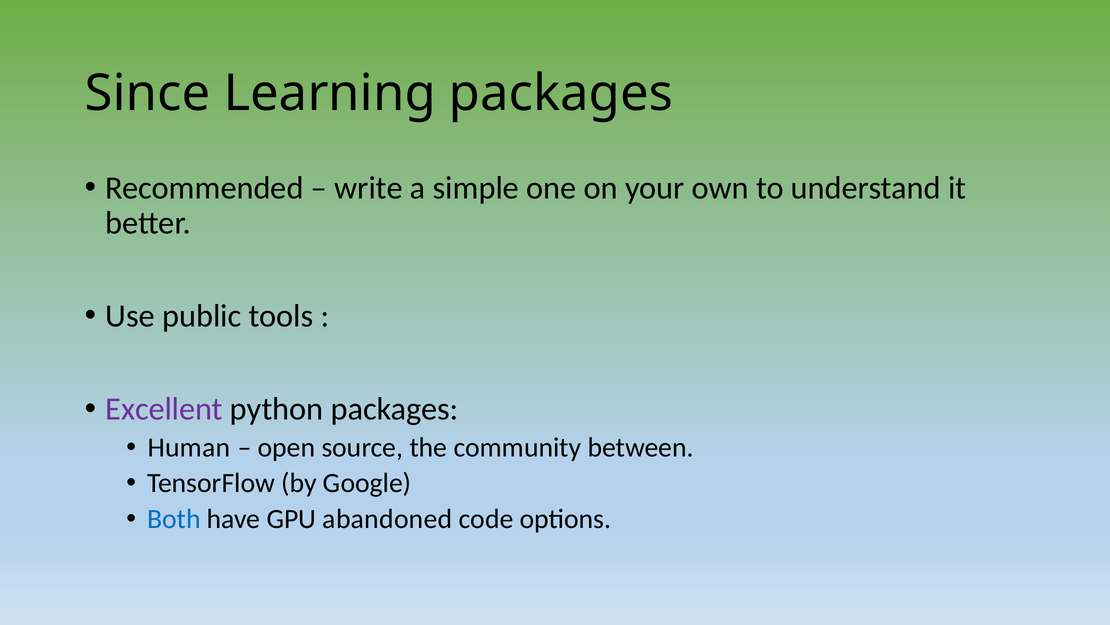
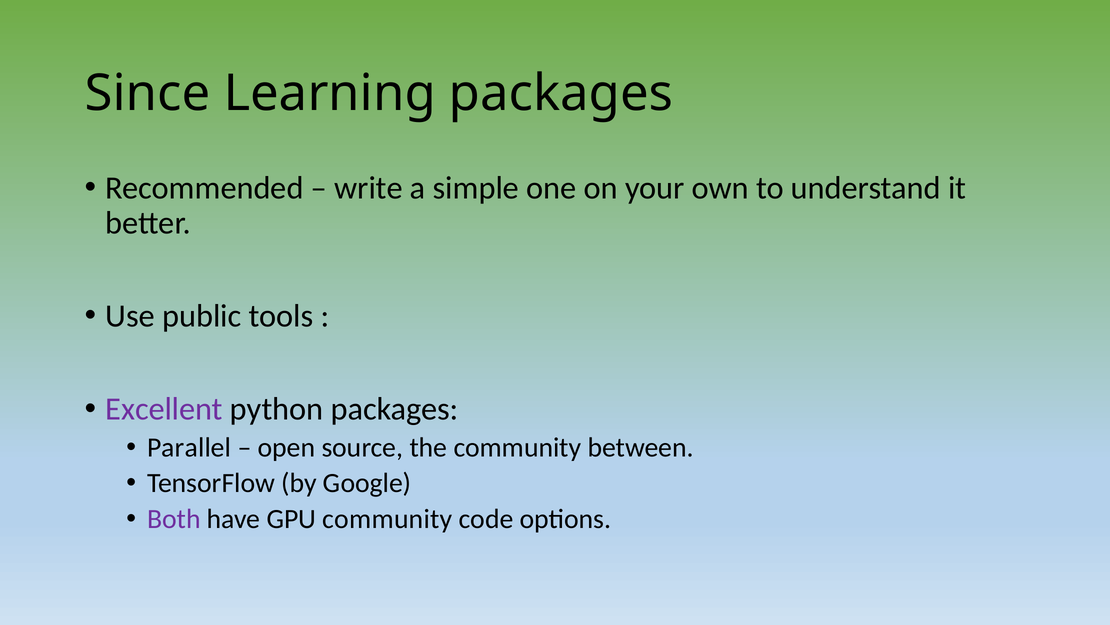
Human: Human -> Parallel (189, 447)
Both colour: blue -> purple (174, 519)
GPU abandoned: abandoned -> community (387, 519)
